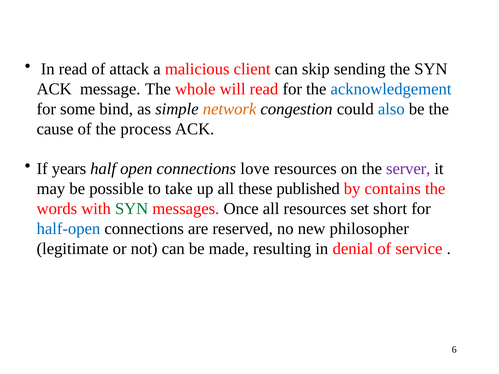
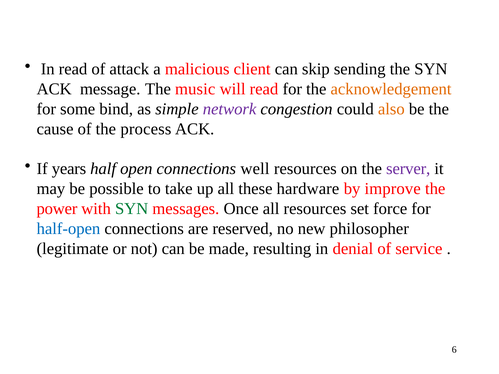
whole: whole -> music (195, 89)
acknowledgement colour: blue -> orange (391, 89)
network colour: orange -> purple (230, 109)
also colour: blue -> orange (391, 109)
love: love -> well (255, 169)
published: published -> hardware (308, 189)
contains: contains -> improve (393, 189)
words: words -> power (57, 209)
short: short -> force (390, 209)
